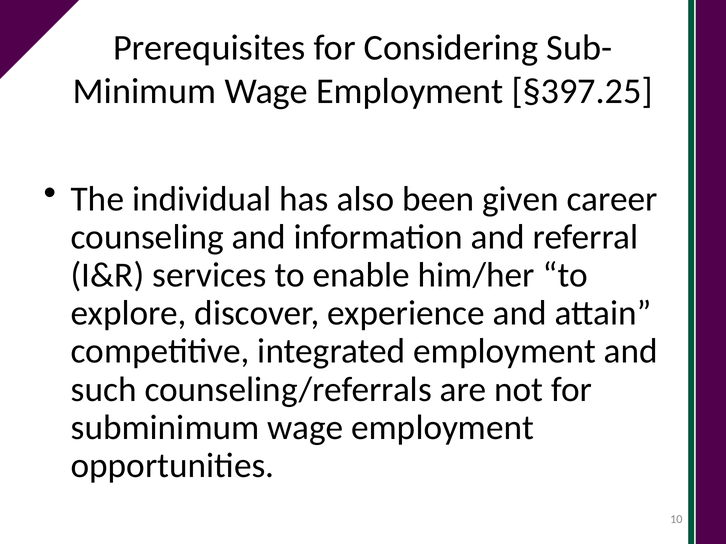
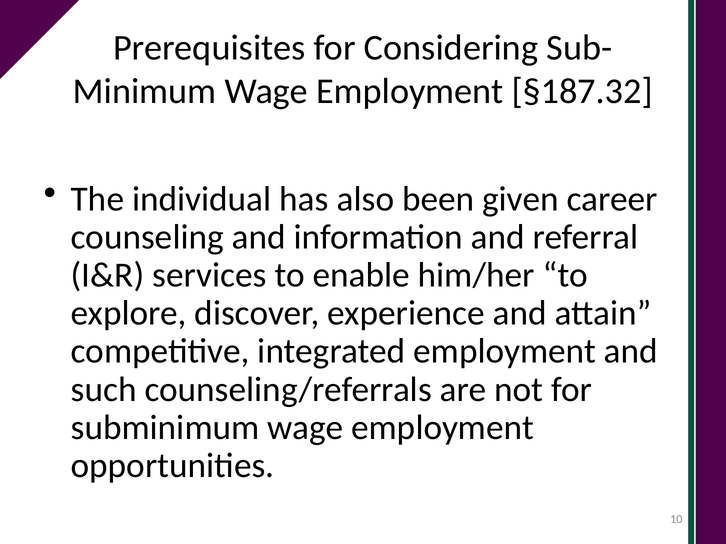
§397.25: §397.25 -> §187.32 (582, 91)
